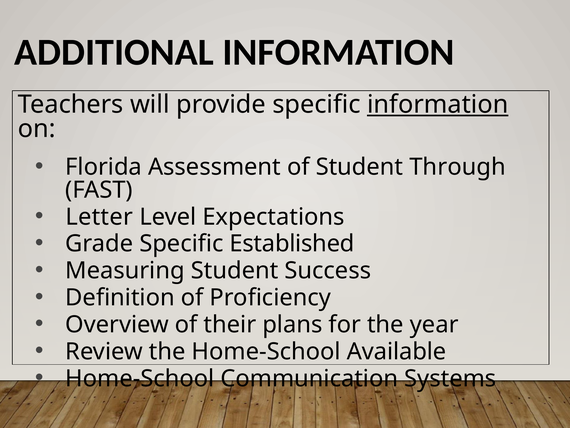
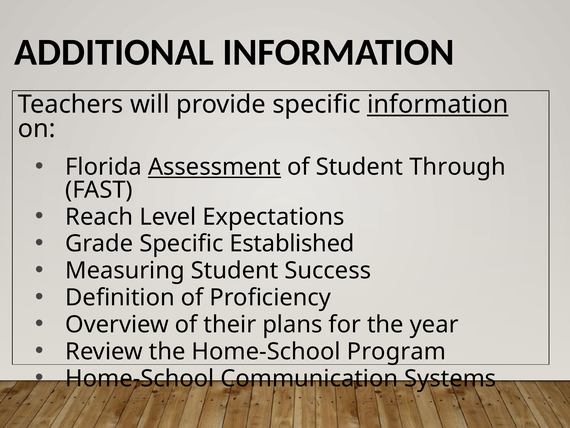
Assessment underline: none -> present (214, 167)
Letter: Letter -> Reach (99, 217)
Available: Available -> Program (397, 351)
